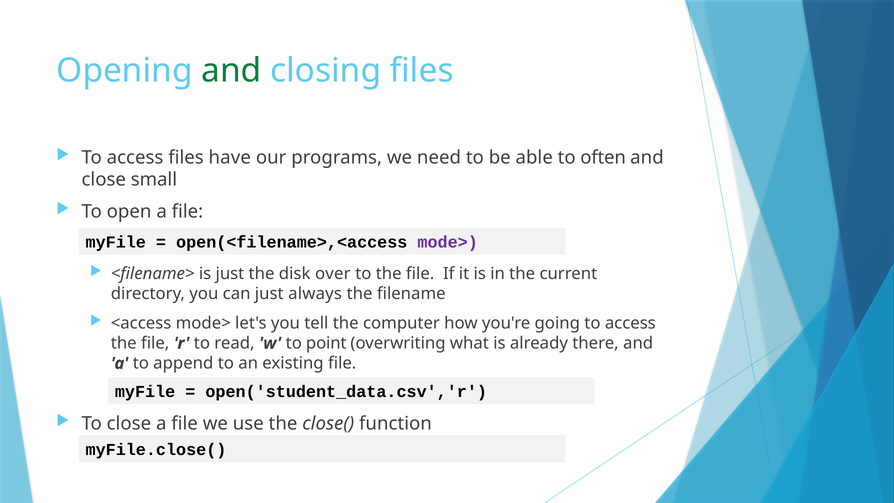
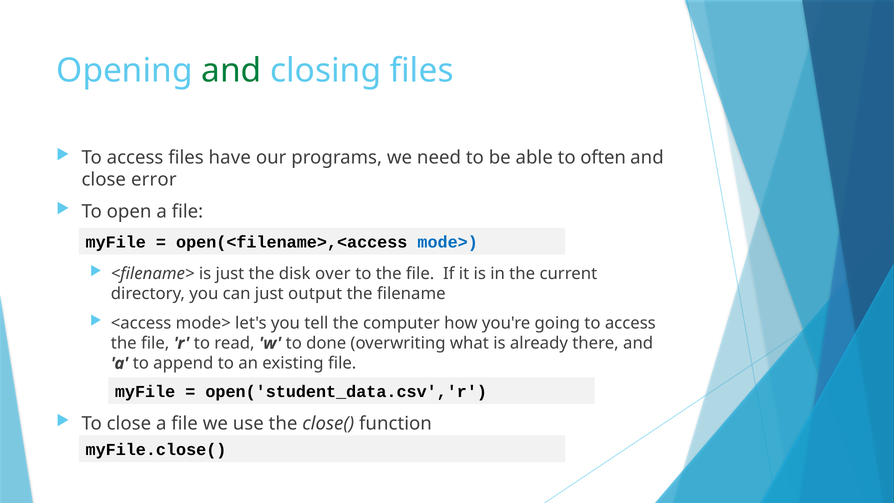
small: small -> error (154, 180)
mode> colour: purple -> blue (448, 242)
always: always -> output (315, 294)
point: point -> done (326, 343)
